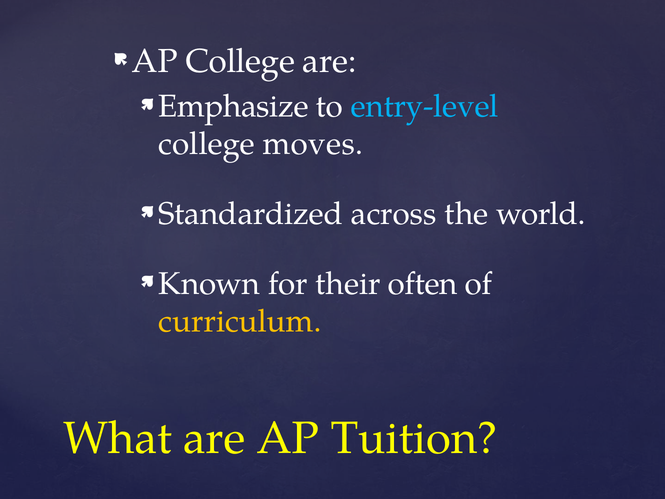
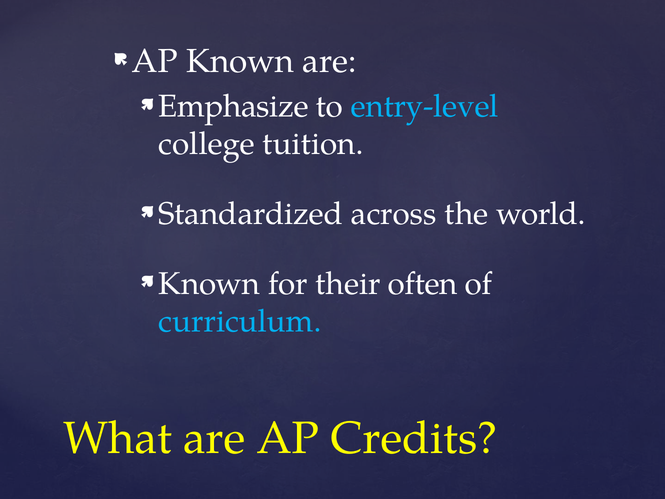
AP College: College -> Known (240, 61)
moves: moves -> tuition (313, 144)
curriculum colour: yellow -> light blue (240, 321)
Tuition: Tuition -> Credits (414, 438)
